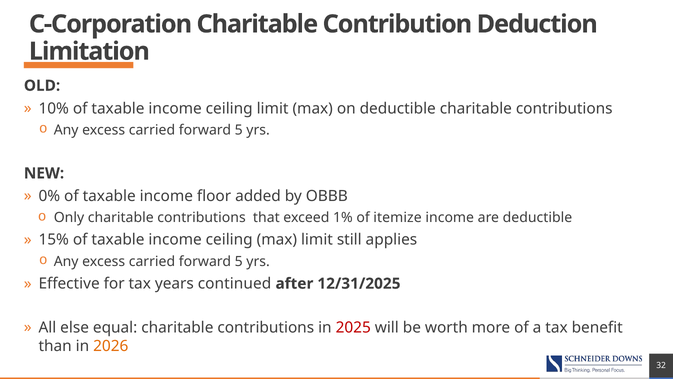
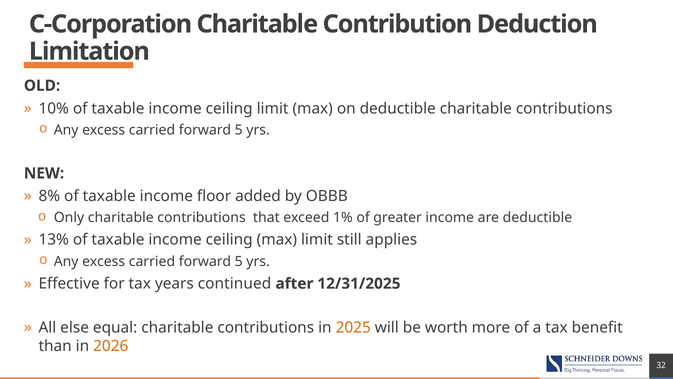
0%: 0% -> 8% (49, 196)
itemize: itemize -> greater (398, 218)
15%: 15% -> 13% (54, 240)
2025 colour: red -> orange (353, 327)
